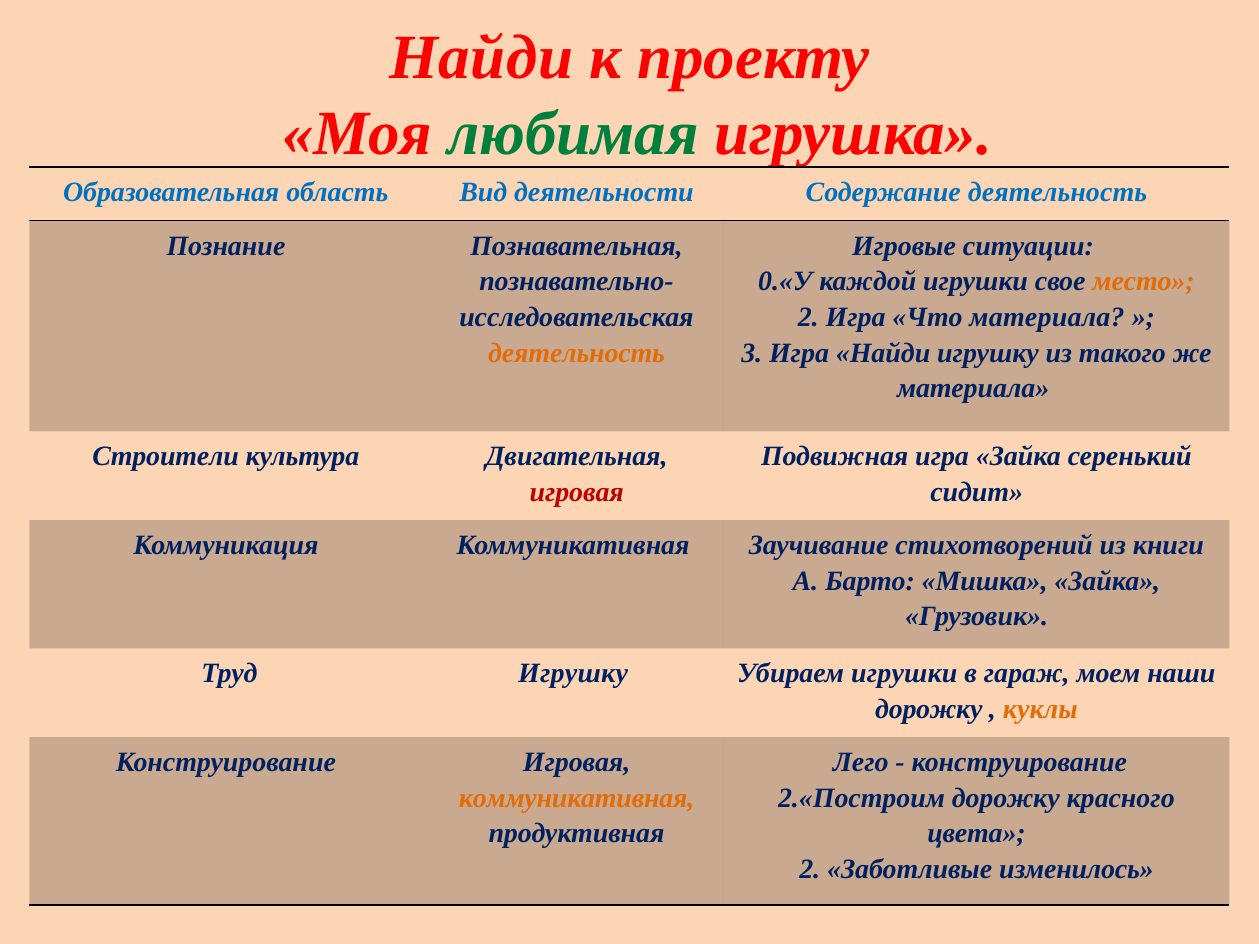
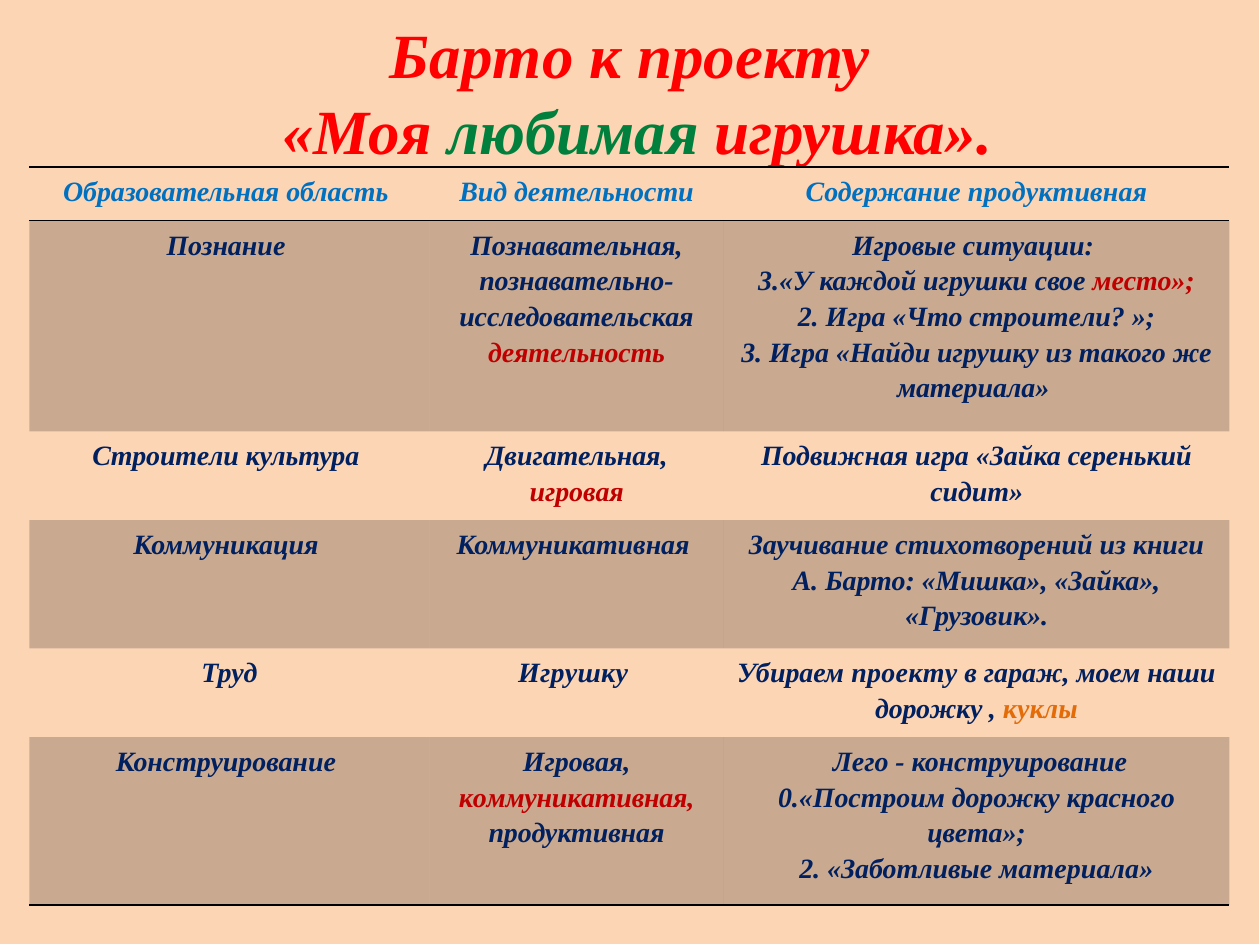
Найди: Найди -> Барто (481, 58)
Содержание деятельность: деятельность -> продуктивная (1057, 192)
0.«У: 0.«У -> 3.«У (785, 282)
место colour: orange -> red (1144, 282)
Что материала: материала -> строители (1047, 317)
деятельность colour: orange -> red (577, 353)
Убираем игрушки: игрушки -> проекту (904, 674)
коммуникативная colour: orange -> red (577, 798)
2.«Построим: 2.«Построим -> 0.«Построим (861, 798)
Заботливые изменилось: изменилось -> материала (1076, 870)
